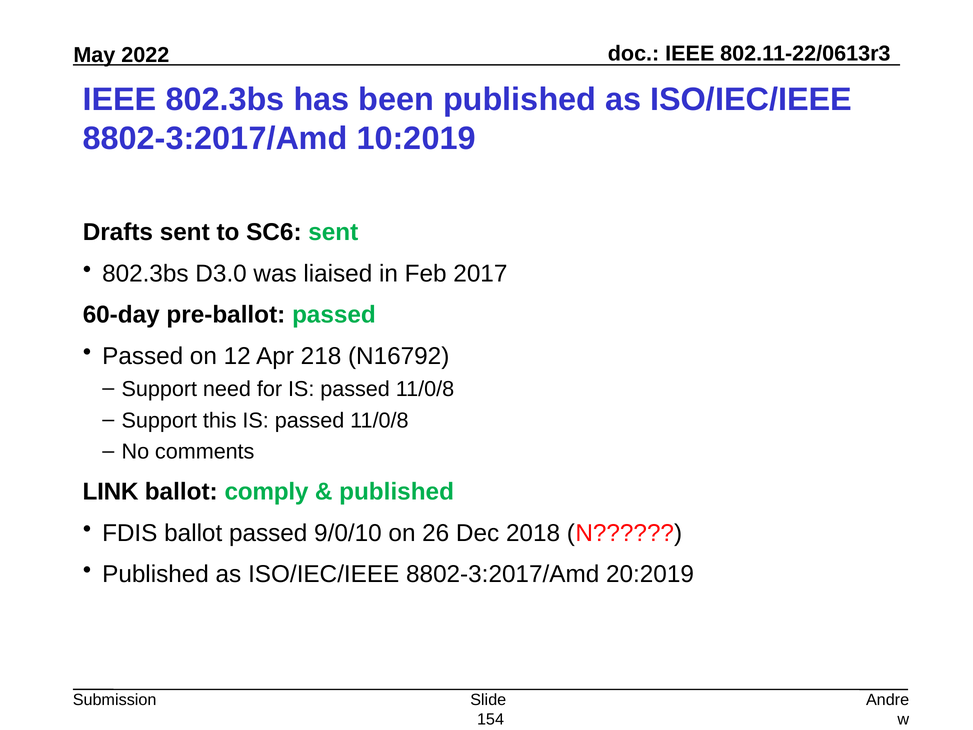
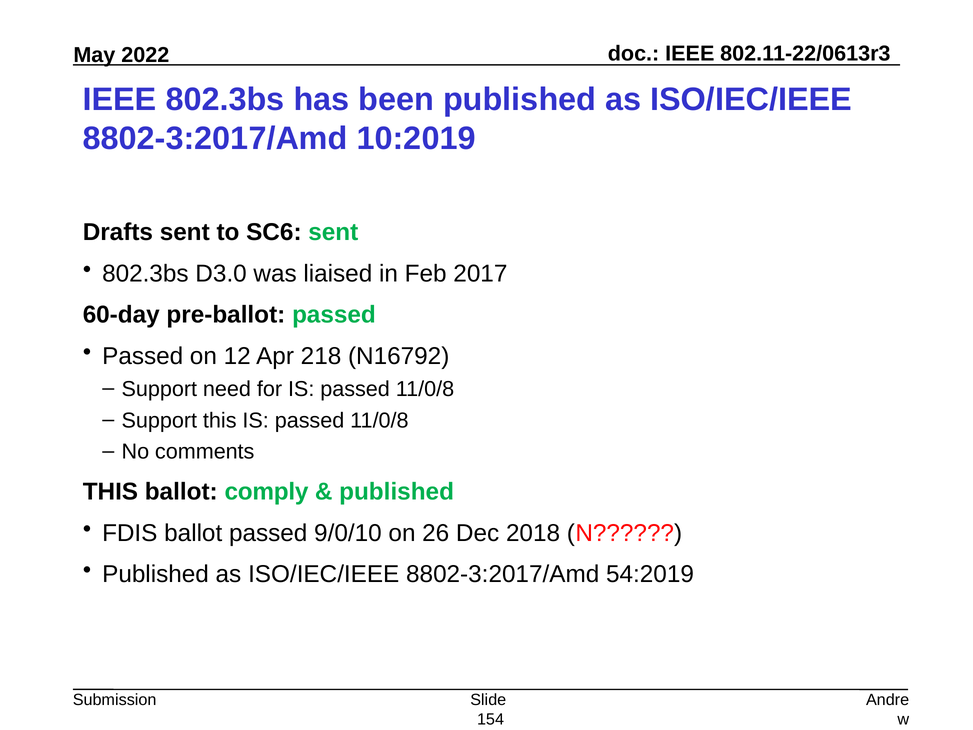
LINK: LINK -> THIS (110, 491)
20:2019: 20:2019 -> 54:2019 (650, 574)
